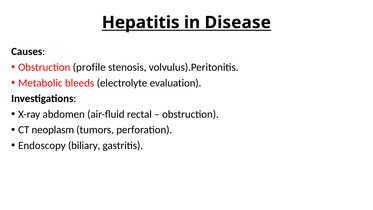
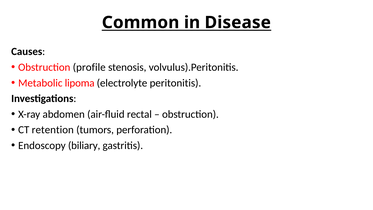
Hepatitis: Hepatitis -> Common (141, 22)
bleeds: bleeds -> lipoma (80, 83)
evaluation: evaluation -> peritonitis (175, 83)
neoplasm: neoplasm -> retention (53, 130)
